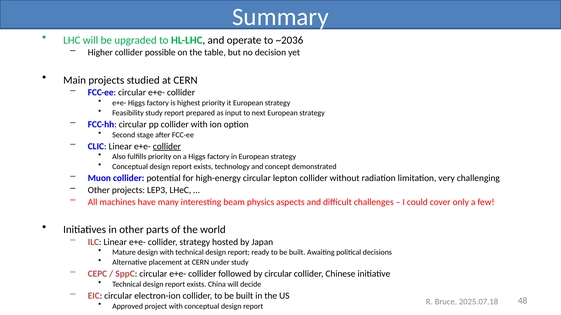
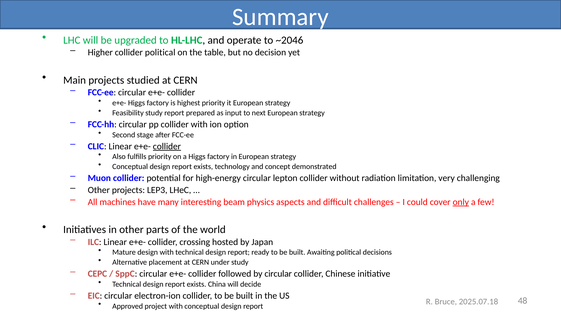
~2036: ~2036 -> ~2046 (289, 40)
collider possible: possible -> political (160, 53)
only underline: none -> present (461, 202)
collider strategy: strategy -> crossing (195, 242)
